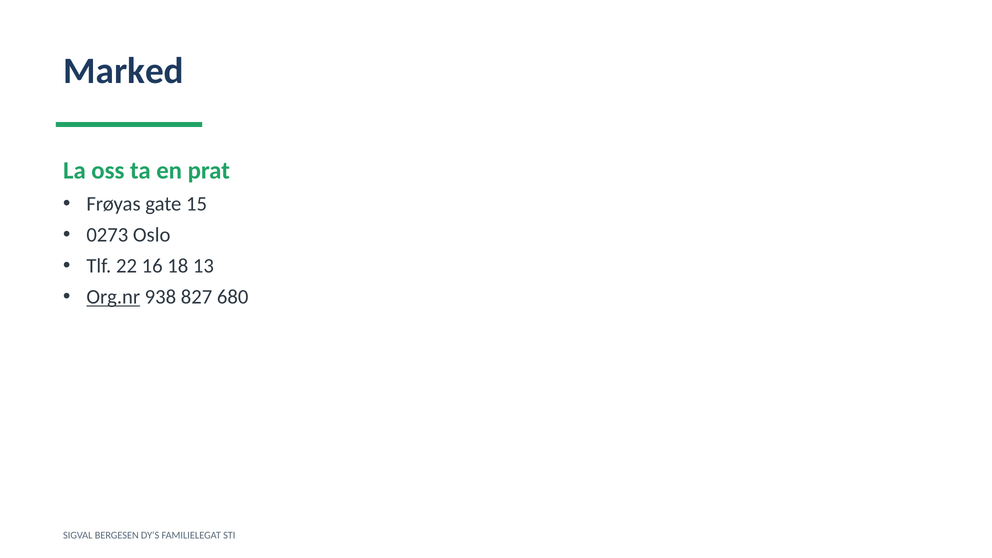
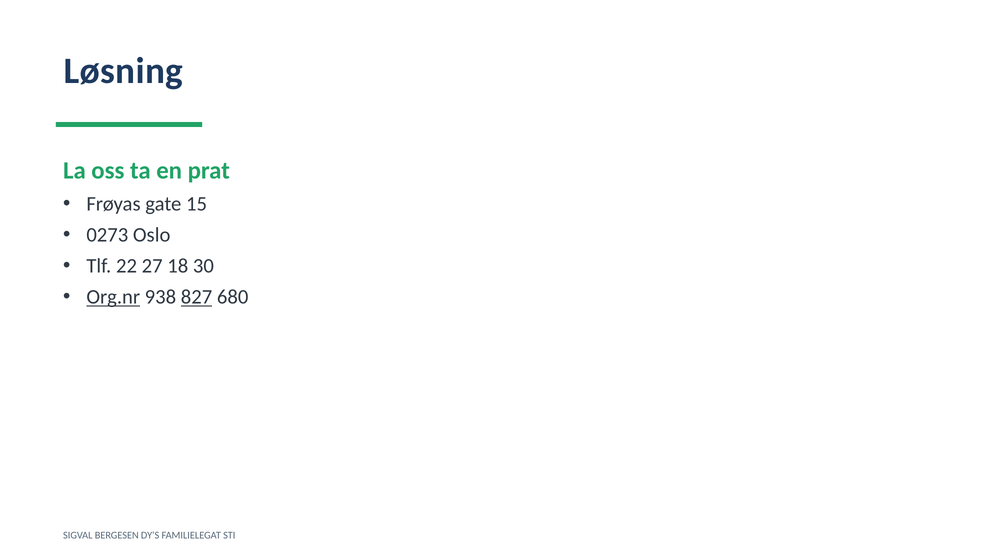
Marked: Marked -> Løsning (123, 71)
16: 16 -> 27 (152, 266)
13: 13 -> 30 (203, 266)
827 underline: none -> present (197, 297)
